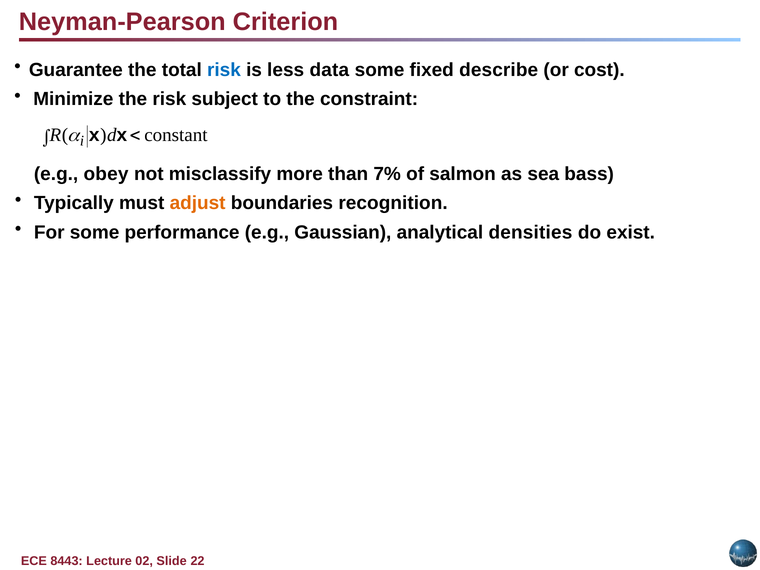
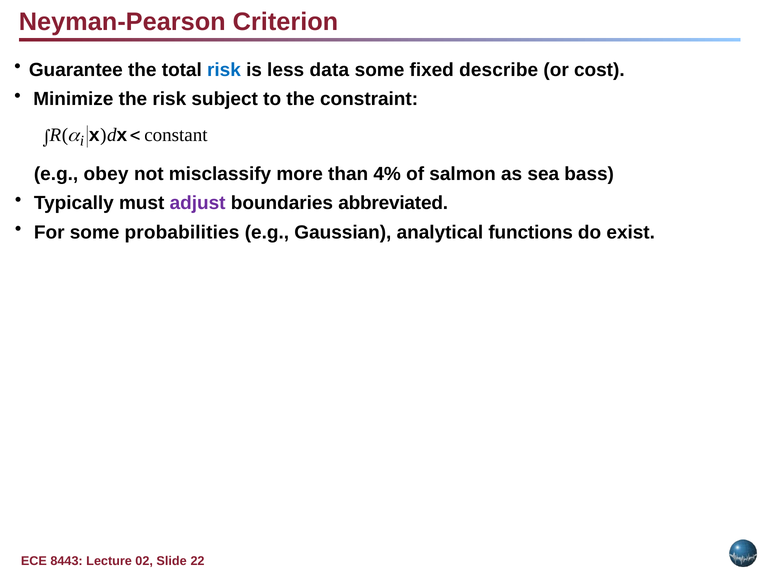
7%: 7% -> 4% (387, 174)
adjust colour: orange -> purple (198, 203)
recognition: recognition -> abbreviated (393, 203)
performance: performance -> probabilities (182, 232)
densities: densities -> functions (531, 232)
